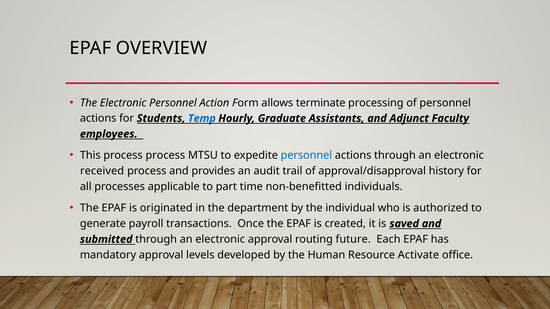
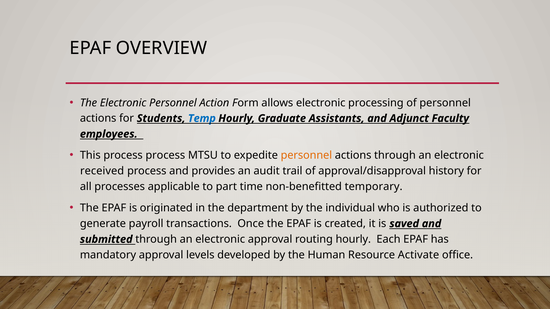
allows terminate: terminate -> electronic (321, 103)
personnel colour: blue -> orange (306, 156)
individuals: individuals -> temporary (374, 187)
routing future: future -> hourly (353, 240)
